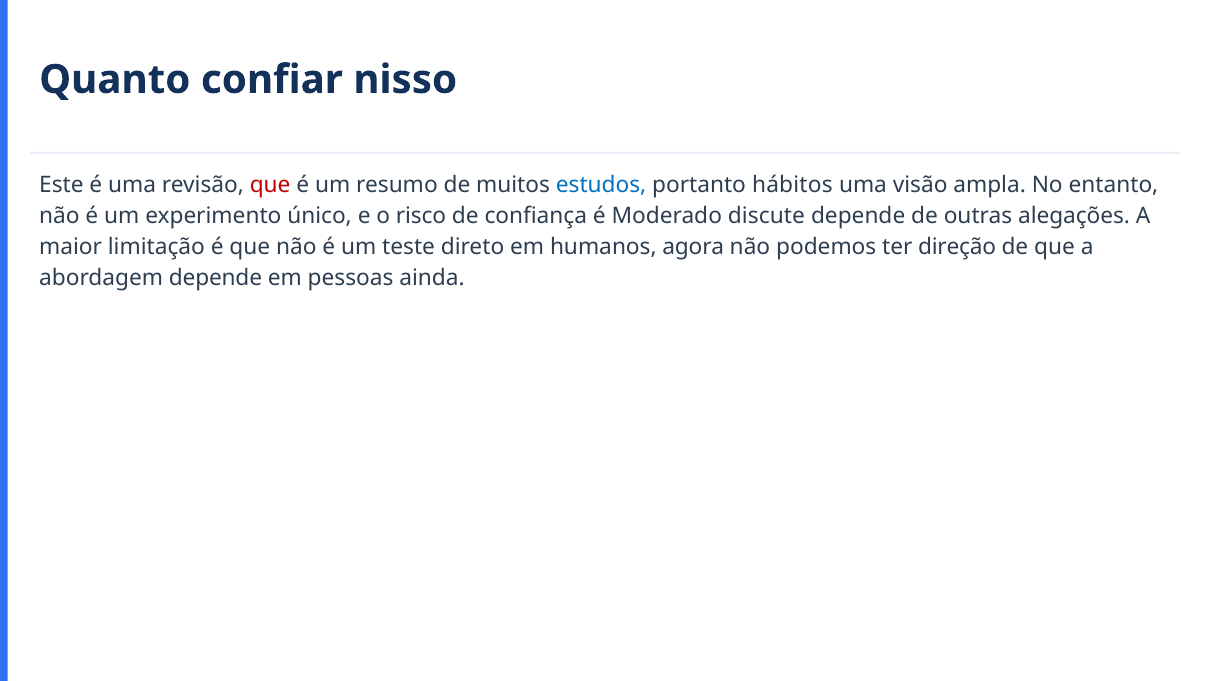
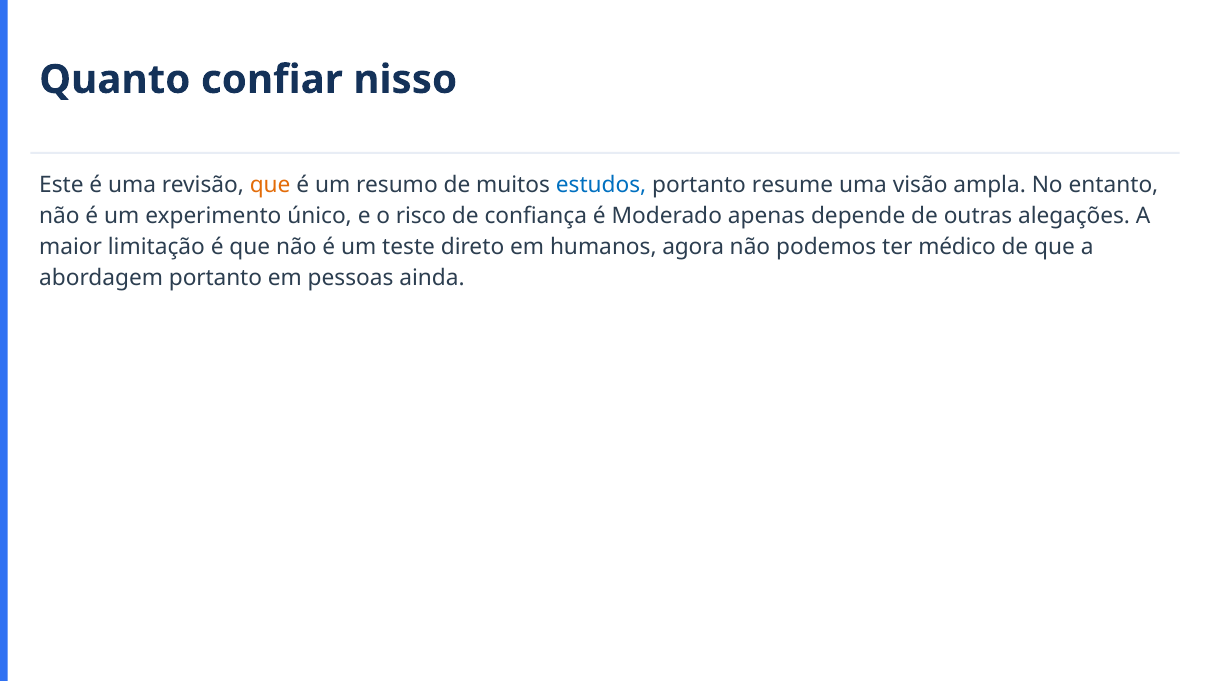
que colour: red -> orange (270, 185)
hábitos: hábitos -> resume (792, 185)
discute: discute -> apenas (766, 216)
direção: direção -> médico (957, 247)
abordagem depende: depende -> portanto (215, 278)
